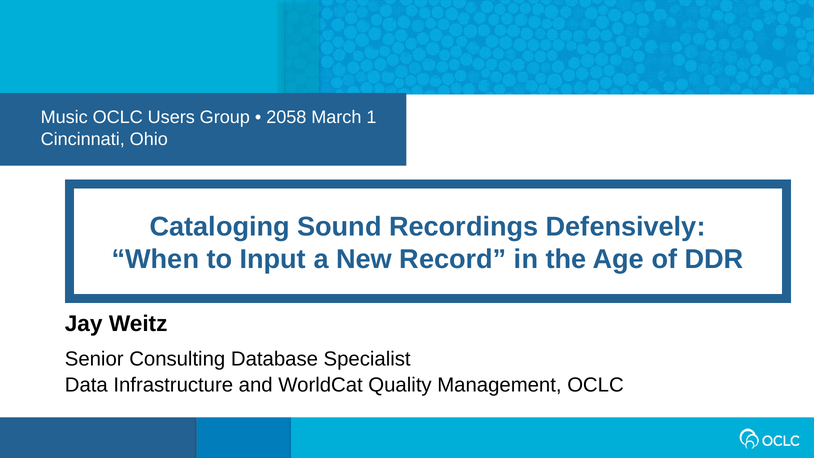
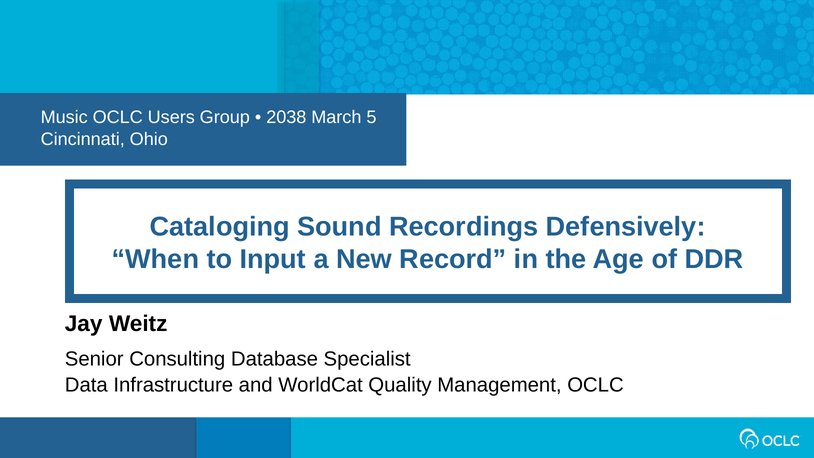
2058: 2058 -> 2038 (286, 117)
1: 1 -> 5 (371, 117)
